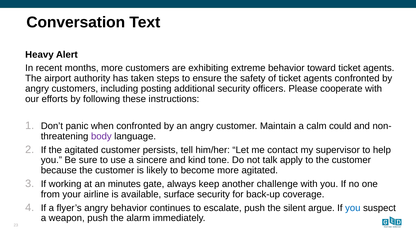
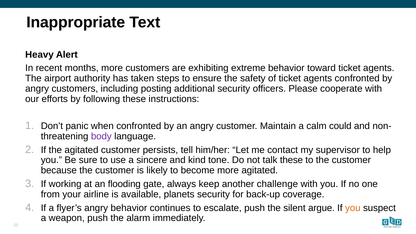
Conversation: Conversation -> Inappropriate (76, 22)
talk apply: apply -> these (291, 160)
minutes: minutes -> flooding (124, 184)
surface: surface -> planets (179, 194)
you colour: blue -> orange (353, 208)
